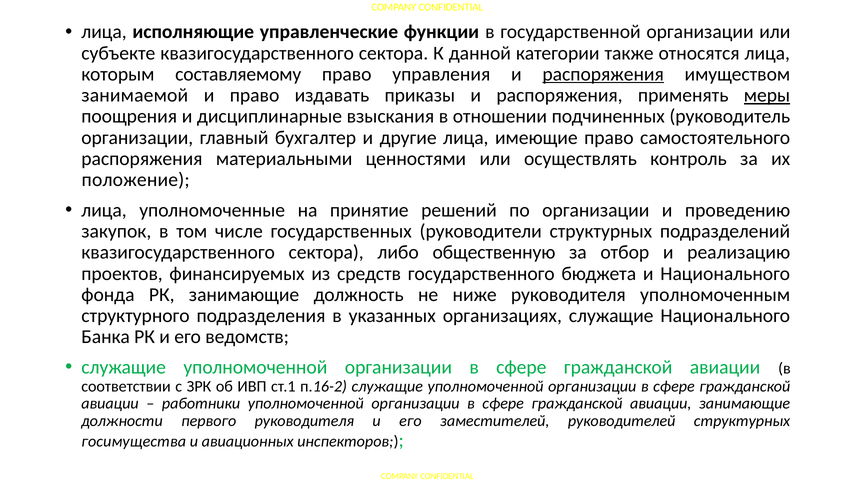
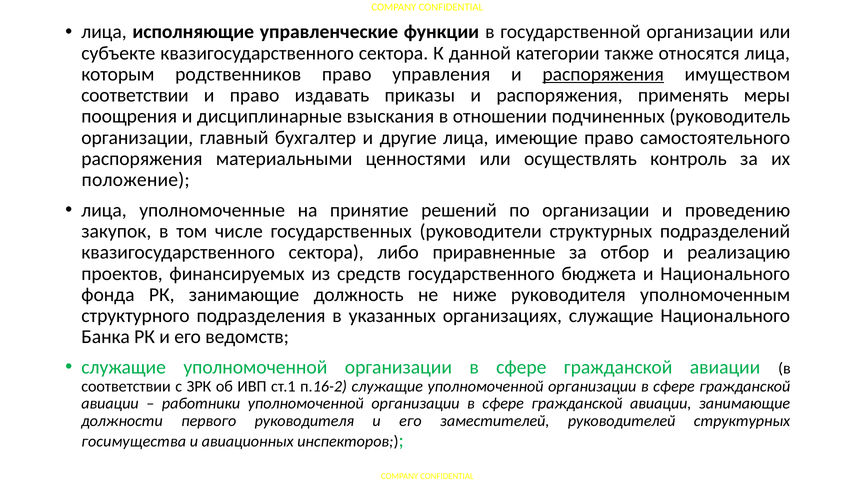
составляемому: составляемому -> родственников (238, 74)
занимаемой: занимаемой -> соответствии (135, 95)
меры underline: present -> none (767, 95)
общественную: общественную -> приравненные (494, 253)
